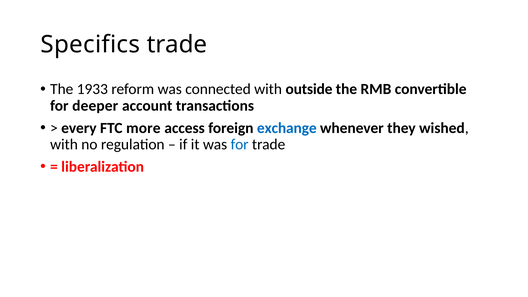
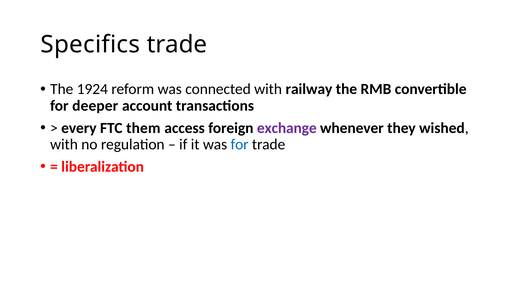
1933: 1933 -> 1924 (92, 89)
outside: outside -> railway (309, 89)
more: more -> them (143, 128)
exchange colour: blue -> purple (287, 128)
